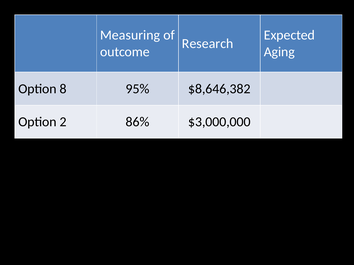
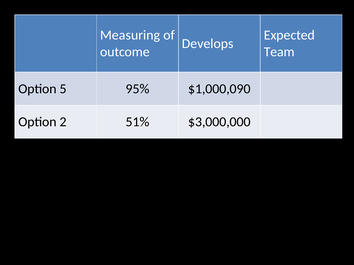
Research: Research -> Develops (208, 44)
Aging: Aging -> Team (279, 52)
8: 8 -> 5 (63, 89)
$8,646,382: $8,646,382 -> $1,000,090 (219, 89)
86%: 86% -> 51% (138, 122)
